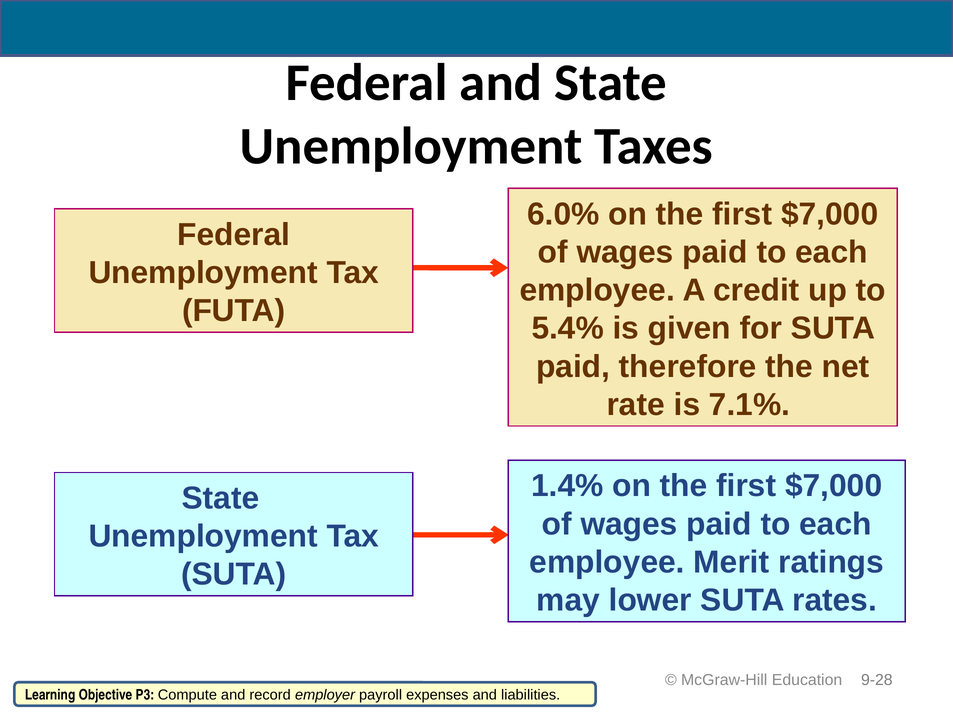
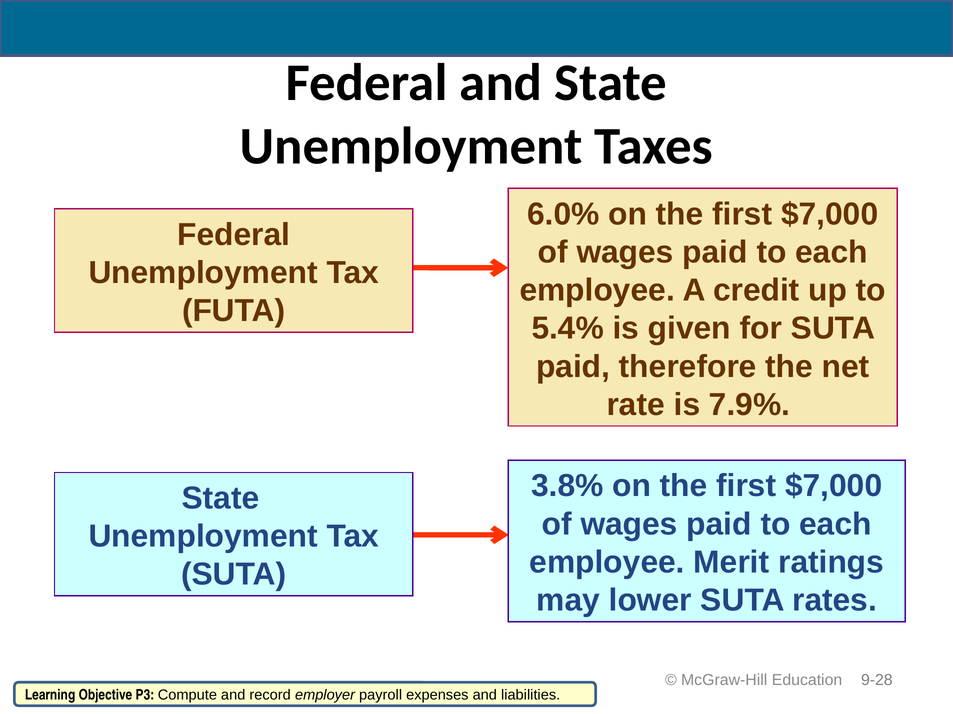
7.1%: 7.1% -> 7.9% (749, 405)
1.4%: 1.4% -> 3.8% (567, 486)
